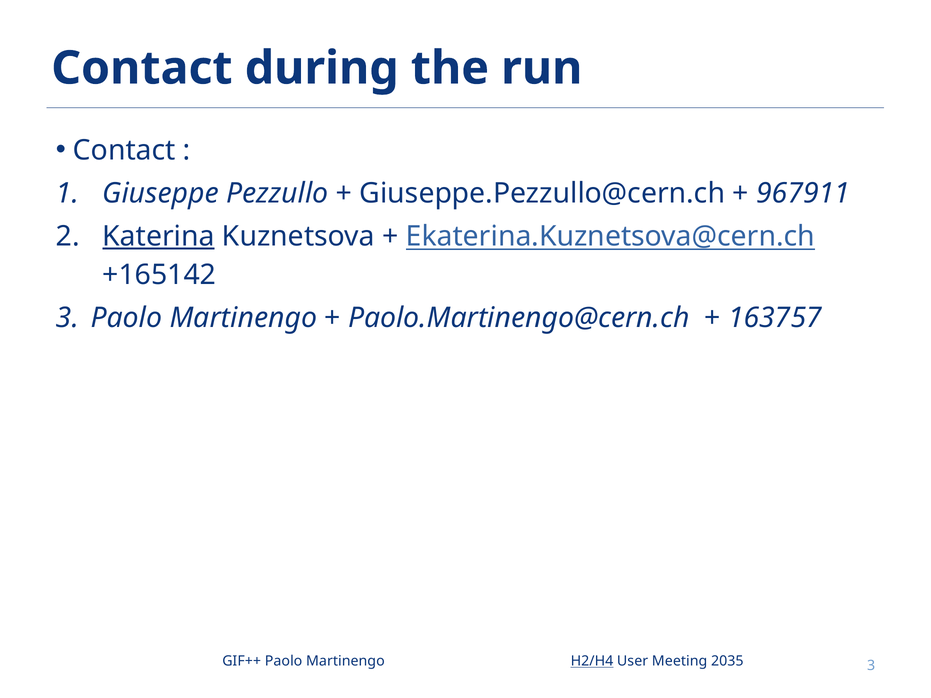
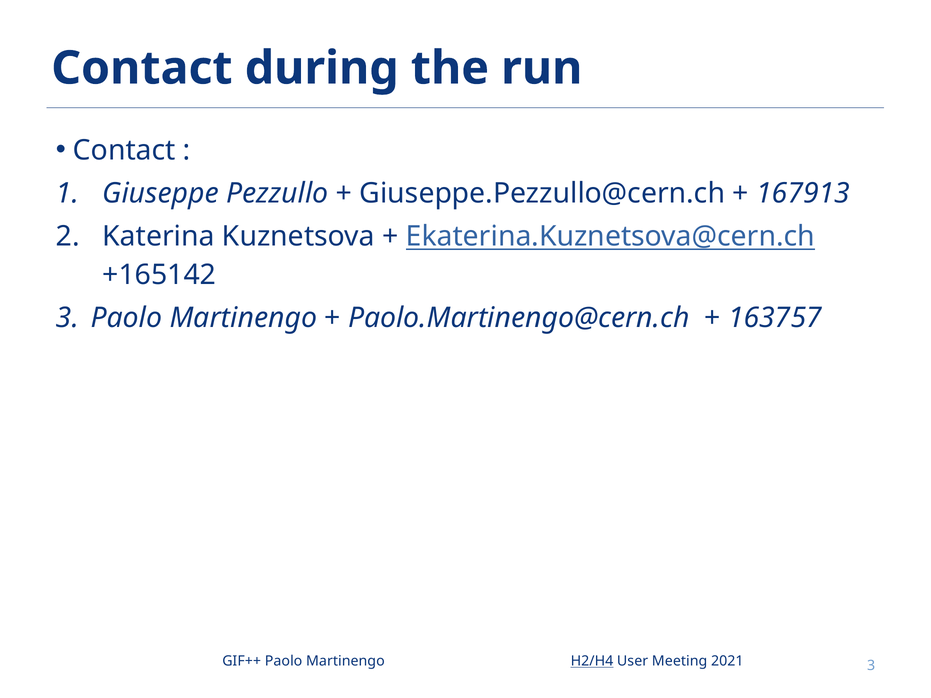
967911: 967911 -> 167913 (803, 193)
Katerina underline: present -> none (159, 236)
2035: 2035 -> 2021 (727, 661)
